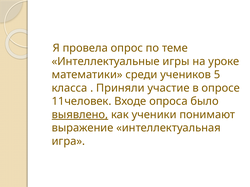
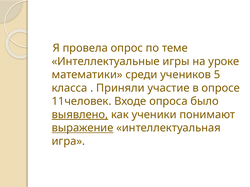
выражение underline: none -> present (83, 128)
